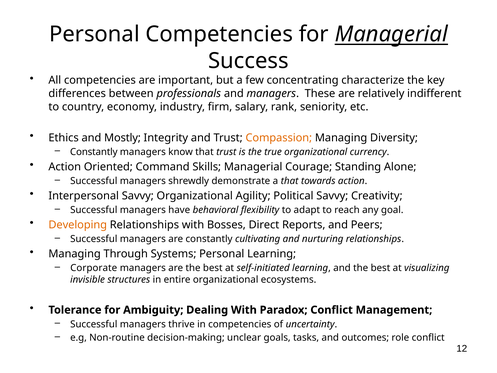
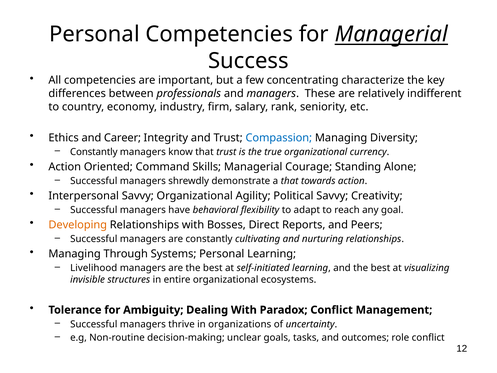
Mostly: Mostly -> Career (122, 138)
Compassion colour: orange -> blue (279, 138)
Corporate: Corporate -> Livelihood (94, 268)
in competencies: competencies -> organizations (240, 324)
